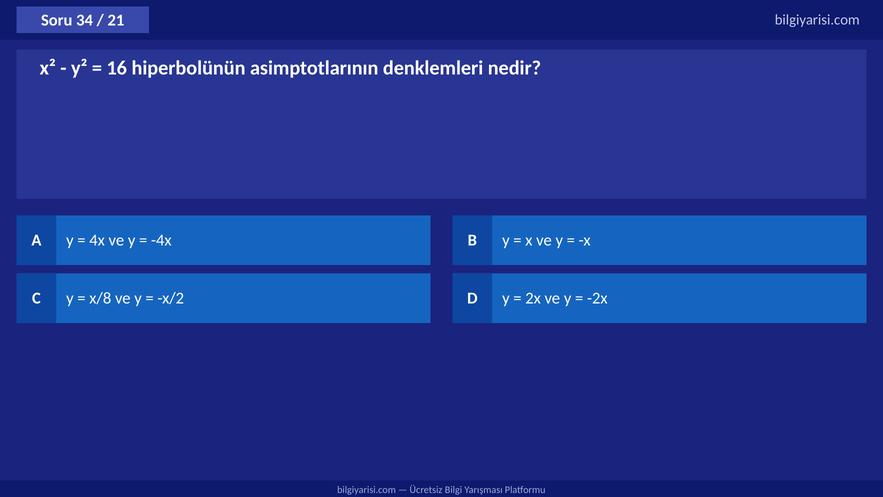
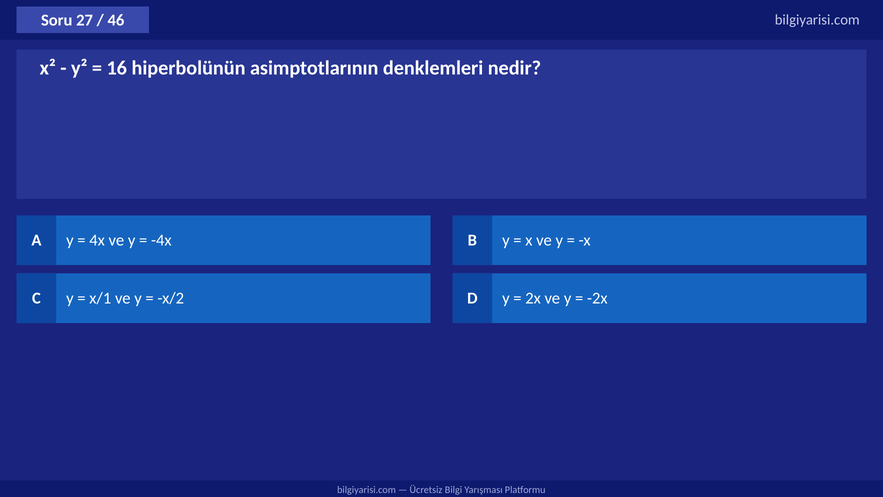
34: 34 -> 27 (85, 20)
21: 21 -> 46 (116, 20)
x/8: x/8 -> x/1 (100, 298)
